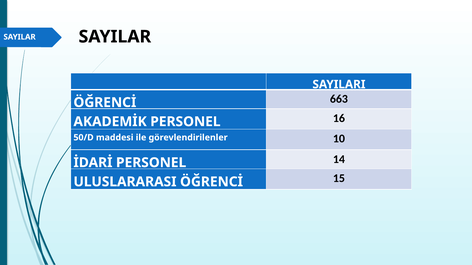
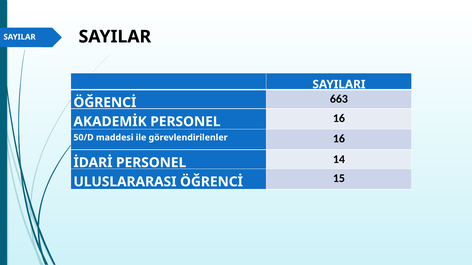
görevlendirilenler 10: 10 -> 16 (339, 139)
